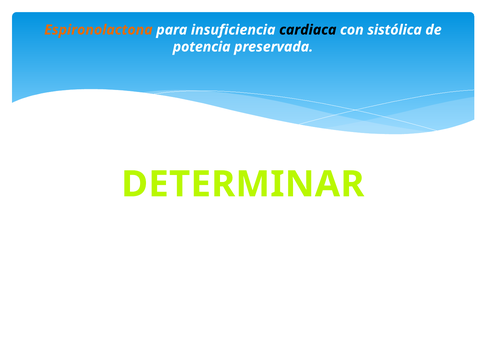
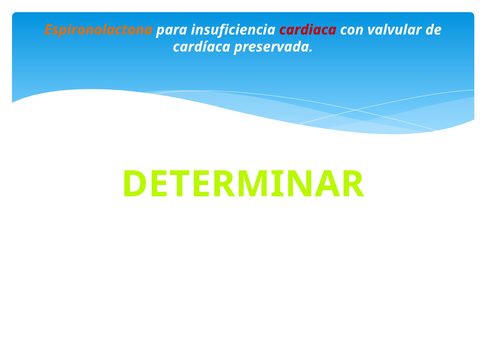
cardiaca colour: black -> red (308, 30)
sistólica: sistólica -> valvular (395, 30)
potencia: potencia -> cardíaca (202, 47)
